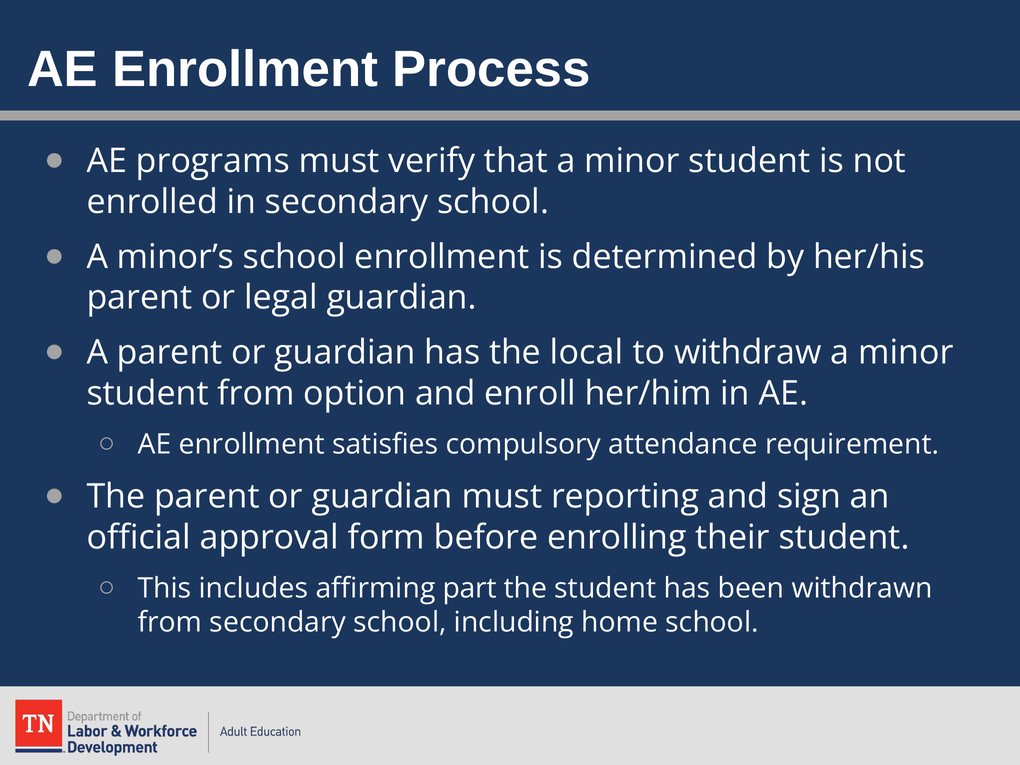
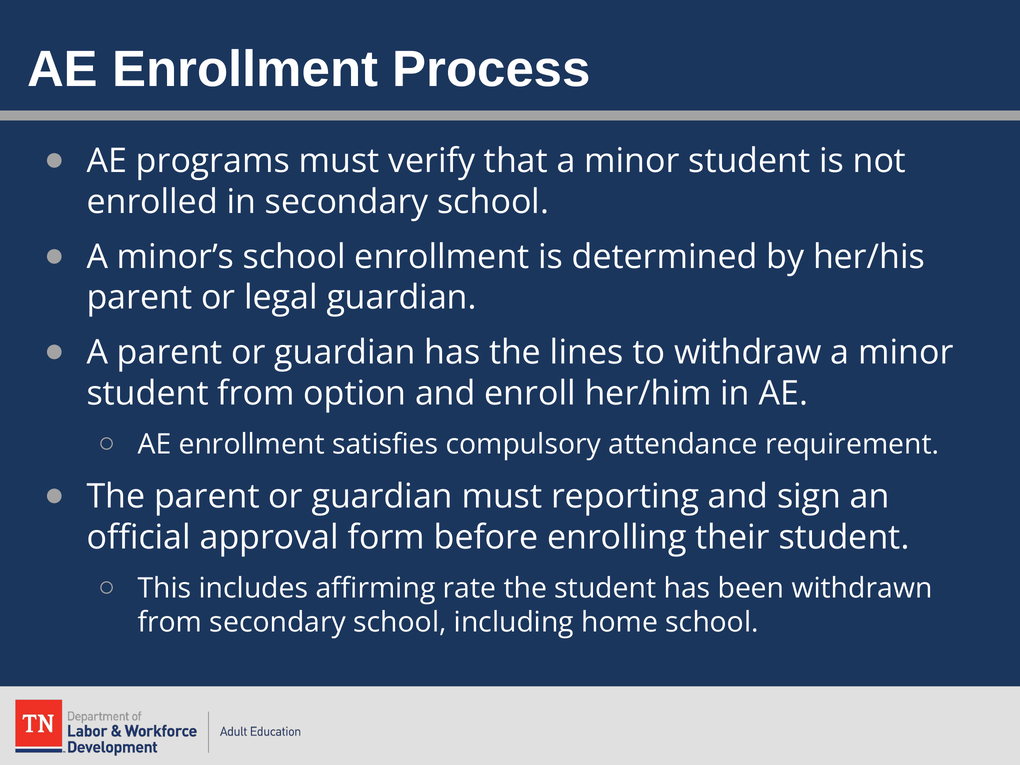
local: local -> lines (587, 353)
part: part -> rate (470, 589)
